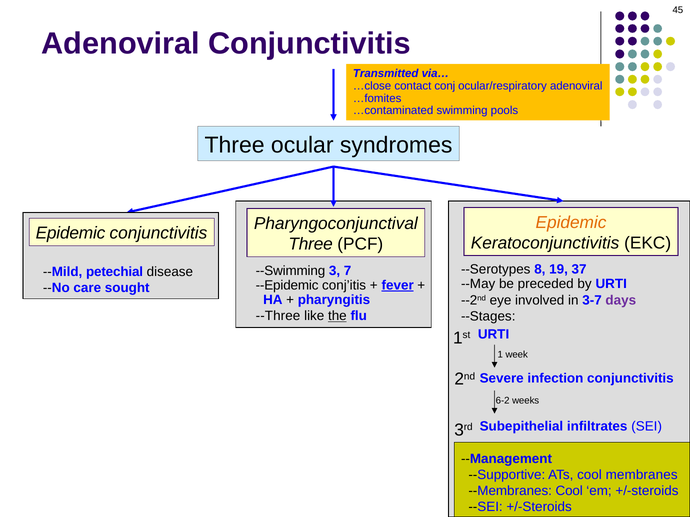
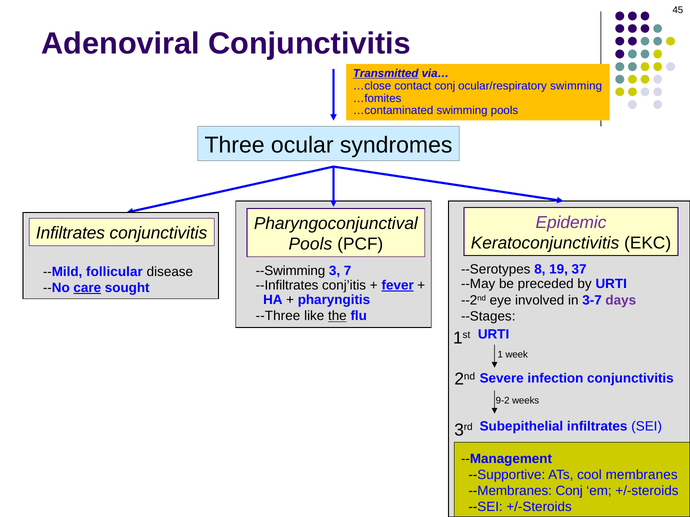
Transmitted underline: none -> present (386, 73)
ocular/respiratory adenoviral: adenoviral -> swimming (576, 86)
Epidemic colour: orange -> purple (571, 223)
Epidemic: Epidemic -> Infiltrates (70, 233)
Three: Three -> Pools (310, 244)
petechial: petechial -> follicular (114, 272)
--Epidemic: --Epidemic -> --Infiltrates (287, 285)
care underline: none -> present (87, 288)
6-2: 6-2 -> 9-2 (503, 401)
--Membranes Cool: Cool -> Conj (569, 491)
